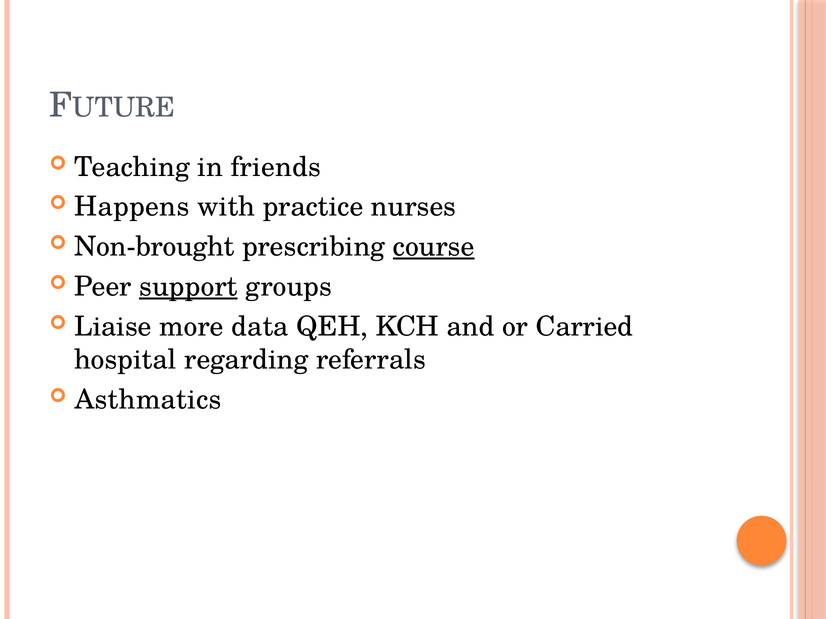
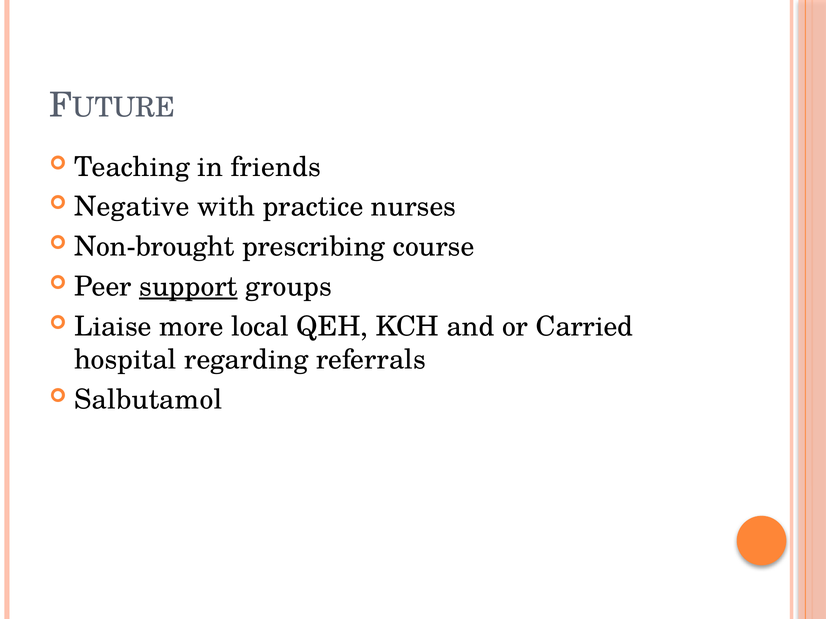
Happens: Happens -> Negative (132, 207)
course underline: present -> none (434, 247)
data: data -> local (260, 327)
Asthmatics: Asthmatics -> Salbutamol (148, 400)
